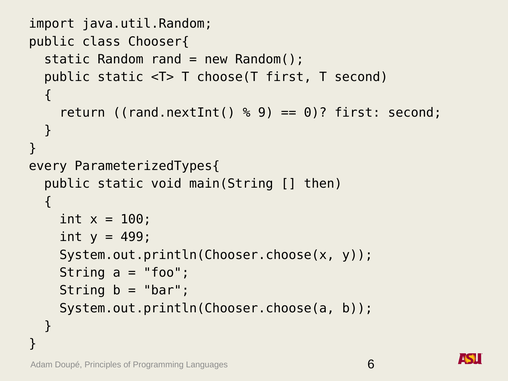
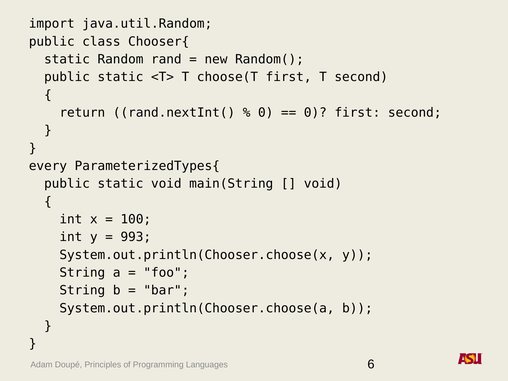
9: 9 -> 0 (266, 113)
then: then -> void (323, 184)
499: 499 -> 993 (136, 237)
